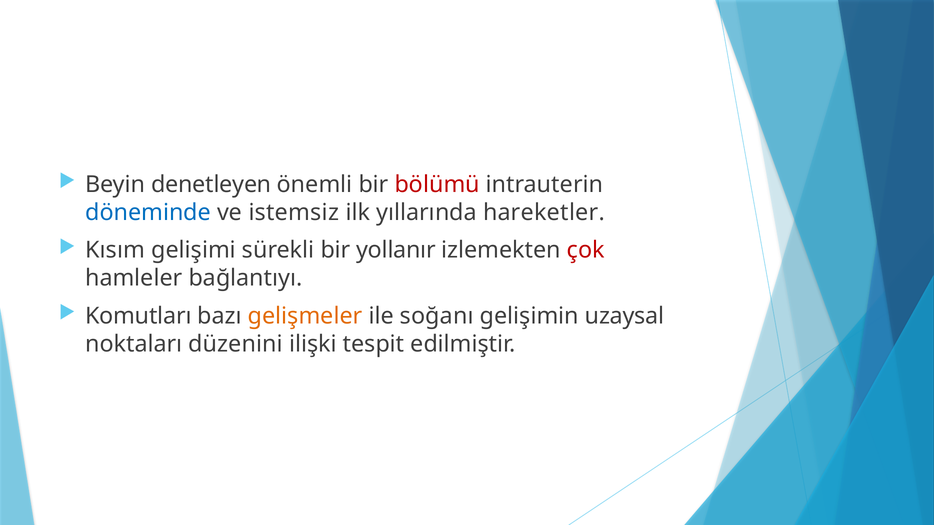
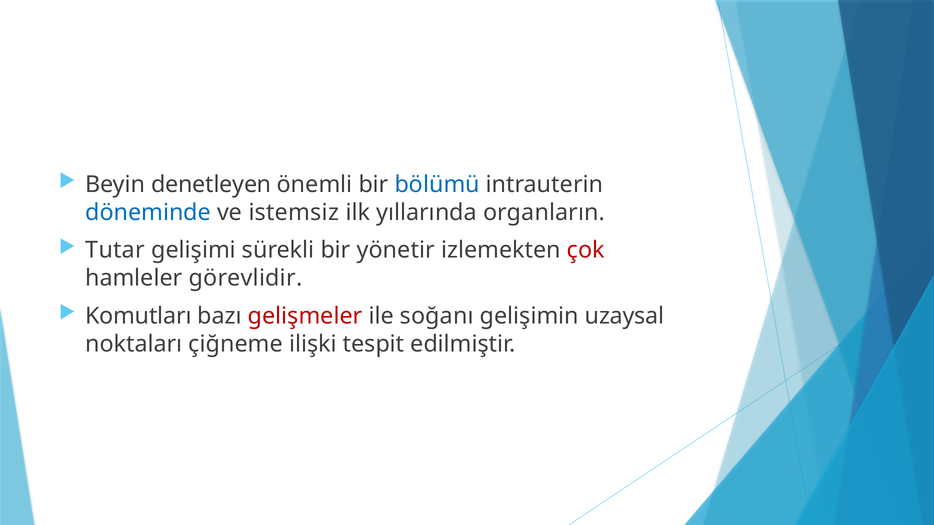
bölümü colour: red -> blue (437, 185)
hareketler: hareketler -> organların (544, 213)
Kısım: Kısım -> Tutar (115, 250)
yollanır: yollanır -> yönetir (396, 250)
bağlantıyı: bağlantıyı -> görevlidir (245, 278)
gelişmeler colour: orange -> red (305, 316)
düzenini: düzenini -> çiğneme (236, 344)
